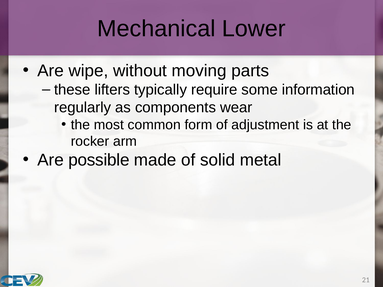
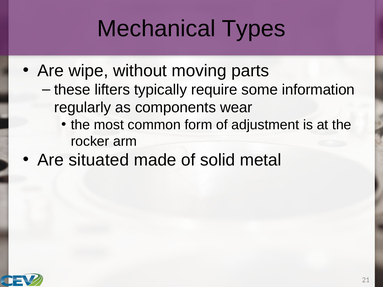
Lower: Lower -> Types (254, 29)
possible: possible -> situated (99, 160)
